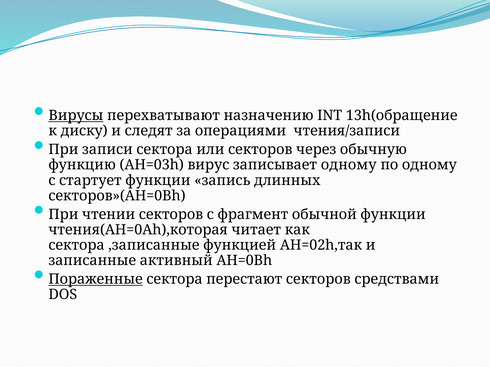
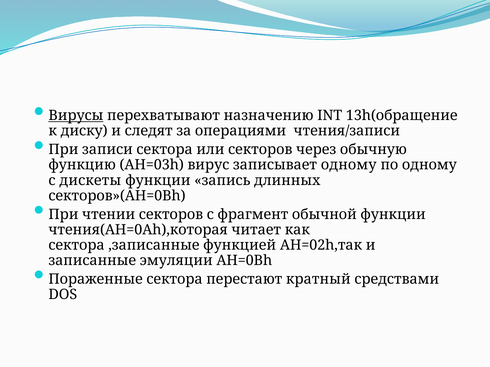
стартует: стартует -> дискеты (90, 181)
активный: активный -> эмуляции (176, 261)
Пораженные underline: present -> none (96, 280)
перестают секторов: секторов -> кратный (318, 280)
